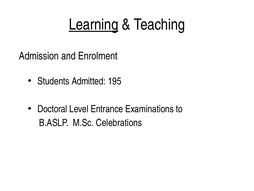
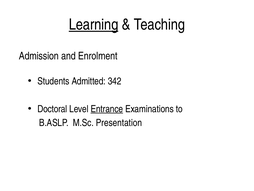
195: 195 -> 342 (115, 81)
Entrance underline: none -> present (107, 109)
Celebrations: Celebrations -> Presentation (119, 122)
